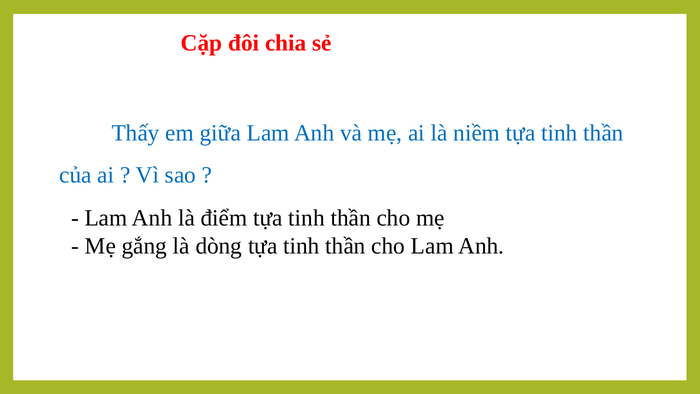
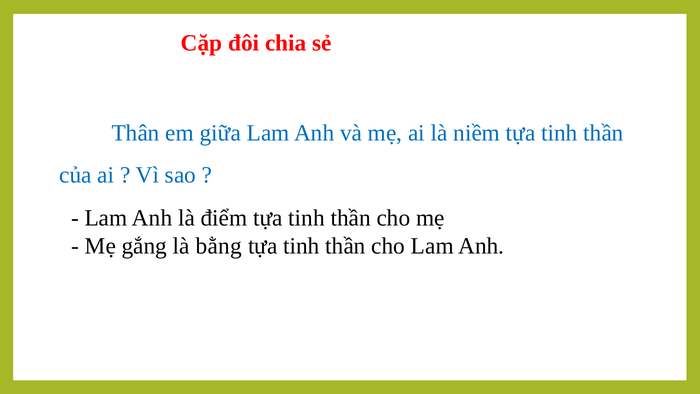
Thấy: Thấy -> Thân (136, 133)
dòng: dòng -> bằng (219, 246)
